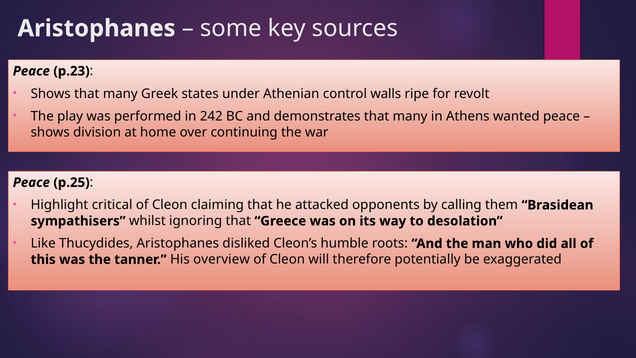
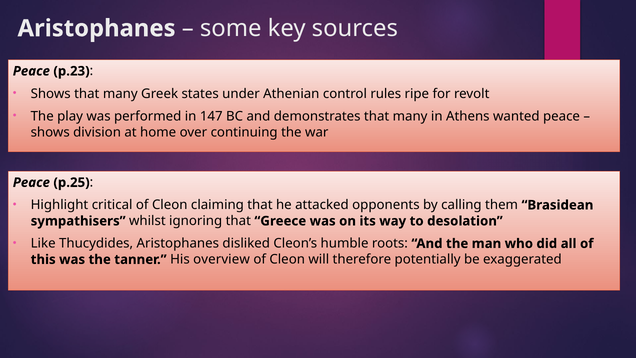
walls: walls -> rules (386, 94)
242: 242 -> 147 (211, 116)
